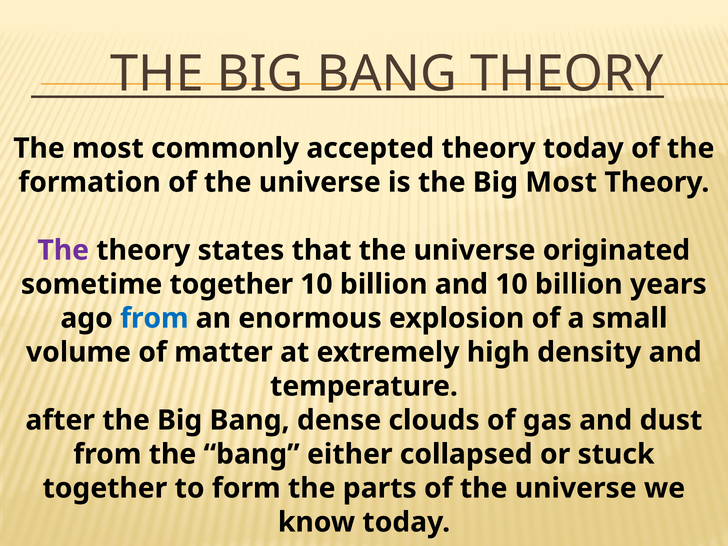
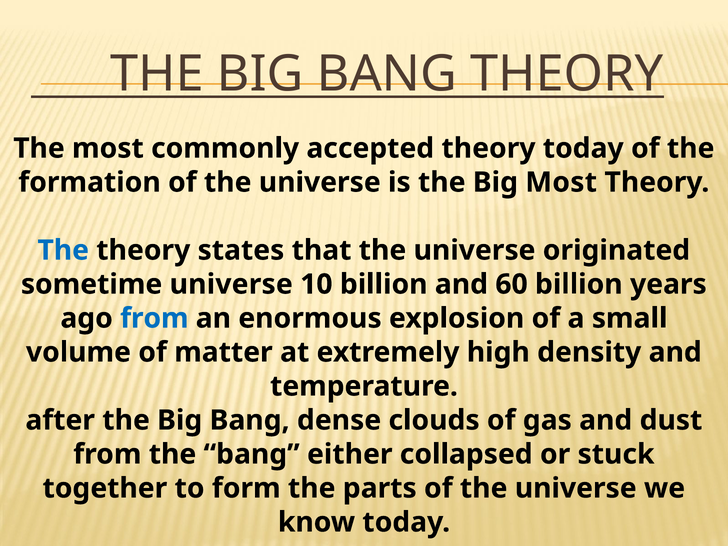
The colour: purple -> blue (63, 250)
sometime together: together -> universe (231, 284)
and 10: 10 -> 60 (512, 284)
